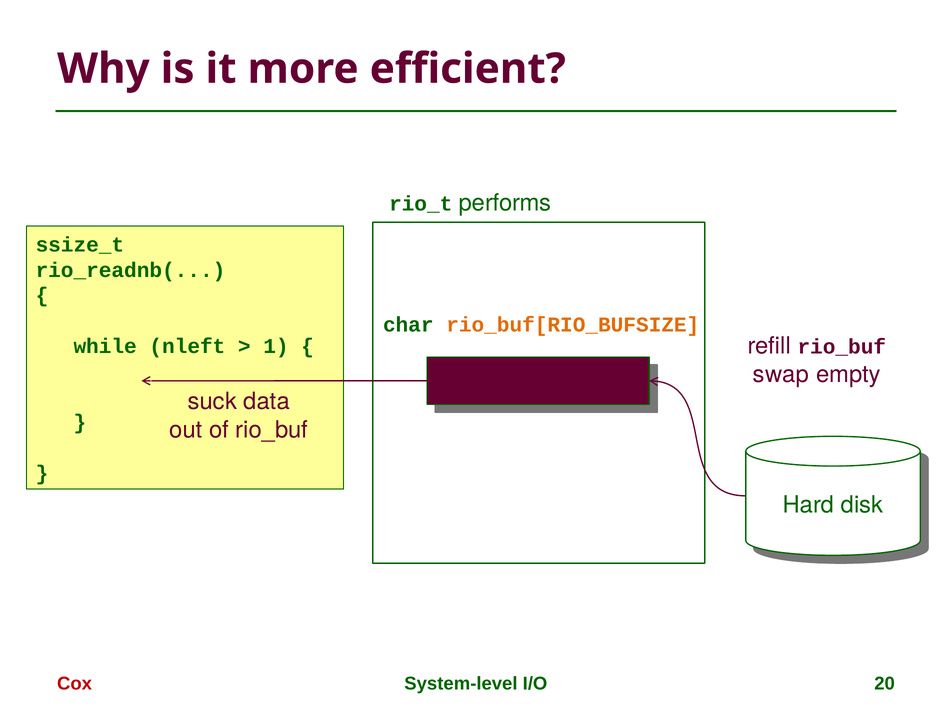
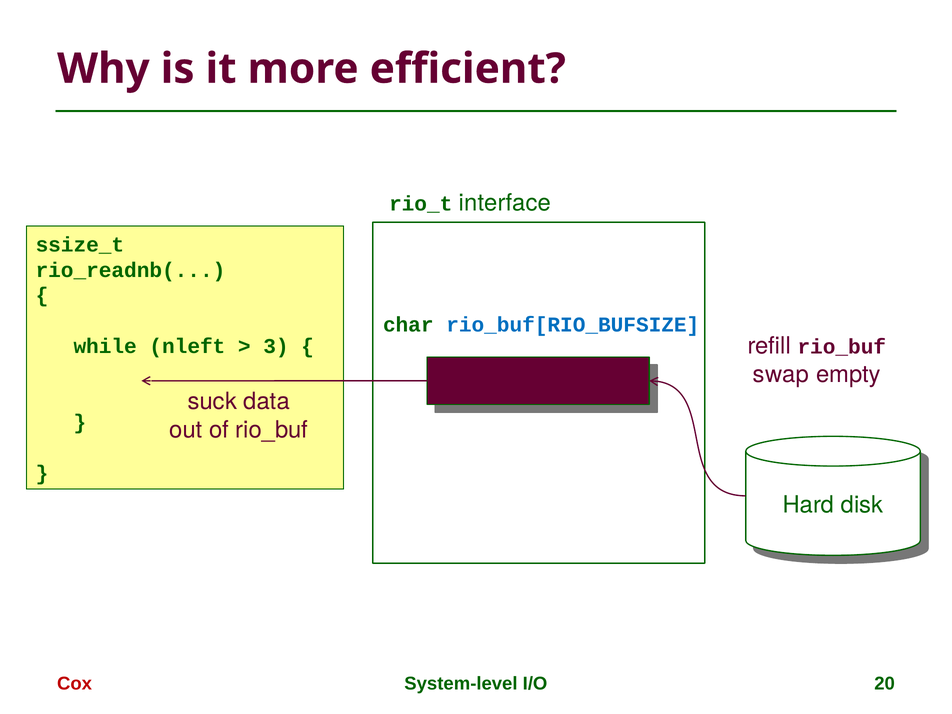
performs: performs -> interface (505, 203)
rio_buf[RIO_BUFSIZE colour: orange -> blue (573, 325)
1: 1 -> 3 (276, 346)
